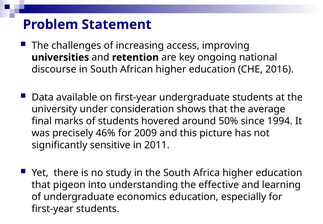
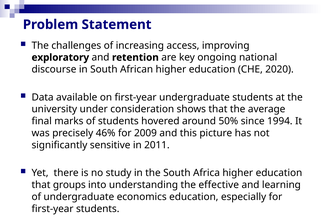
universities: universities -> exploratory (60, 57)
2016: 2016 -> 2020 (280, 69)
pigeon: pigeon -> groups (69, 185)
